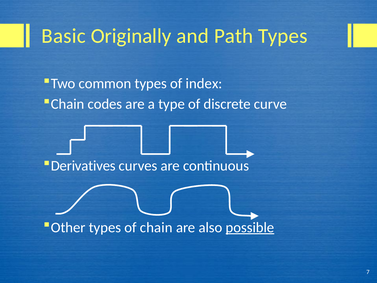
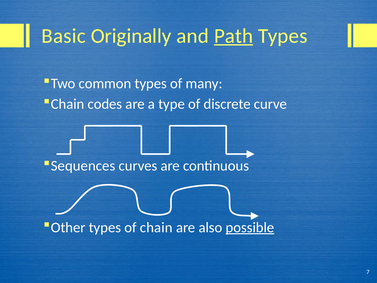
Path underline: none -> present (234, 36)
index: index -> many (204, 83)
Derivatives: Derivatives -> Sequences (83, 166)
